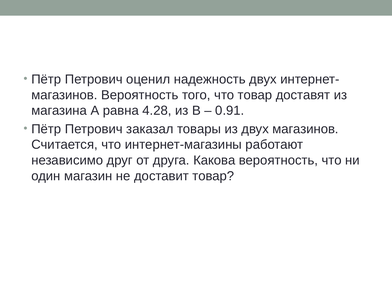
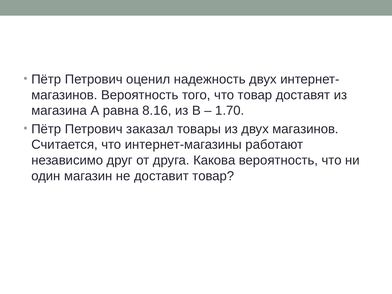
4.28: 4.28 -> 8.16 (157, 111)
0.91: 0.91 -> 1.70 (230, 111)
